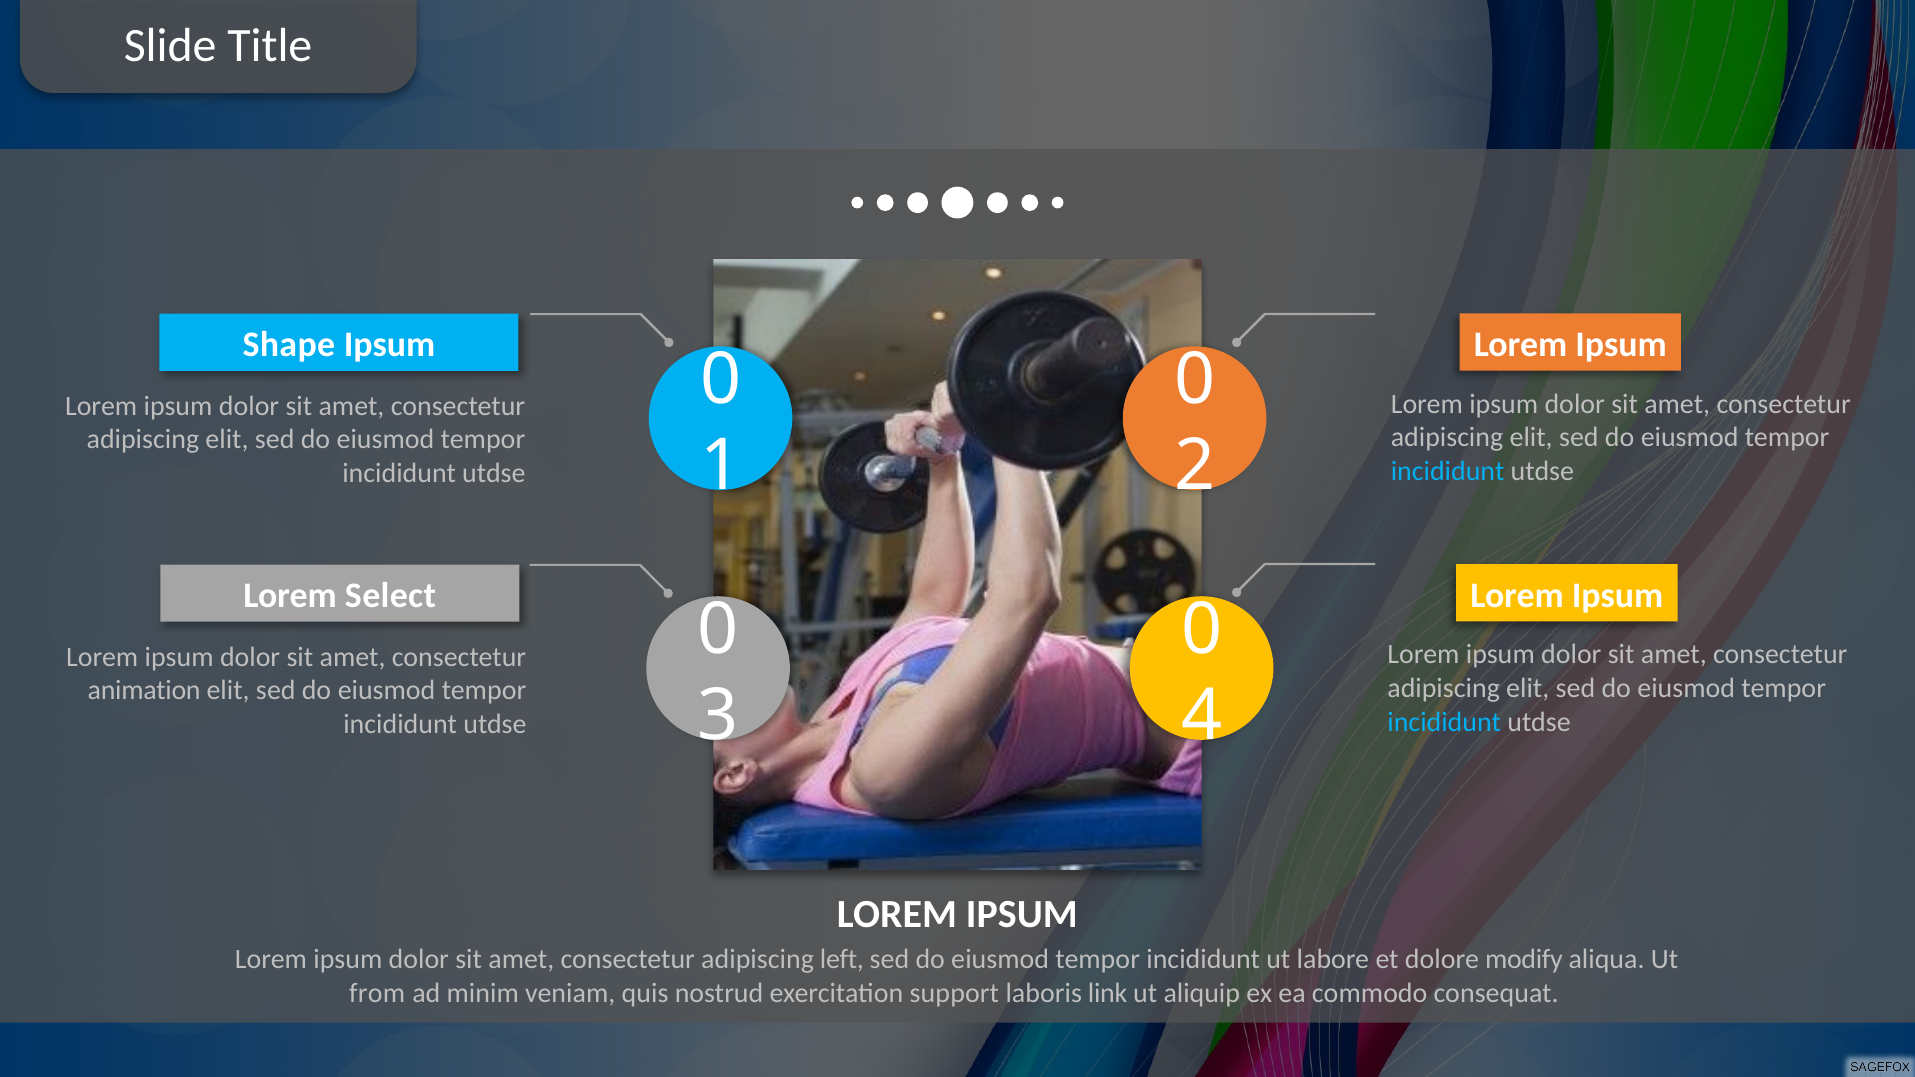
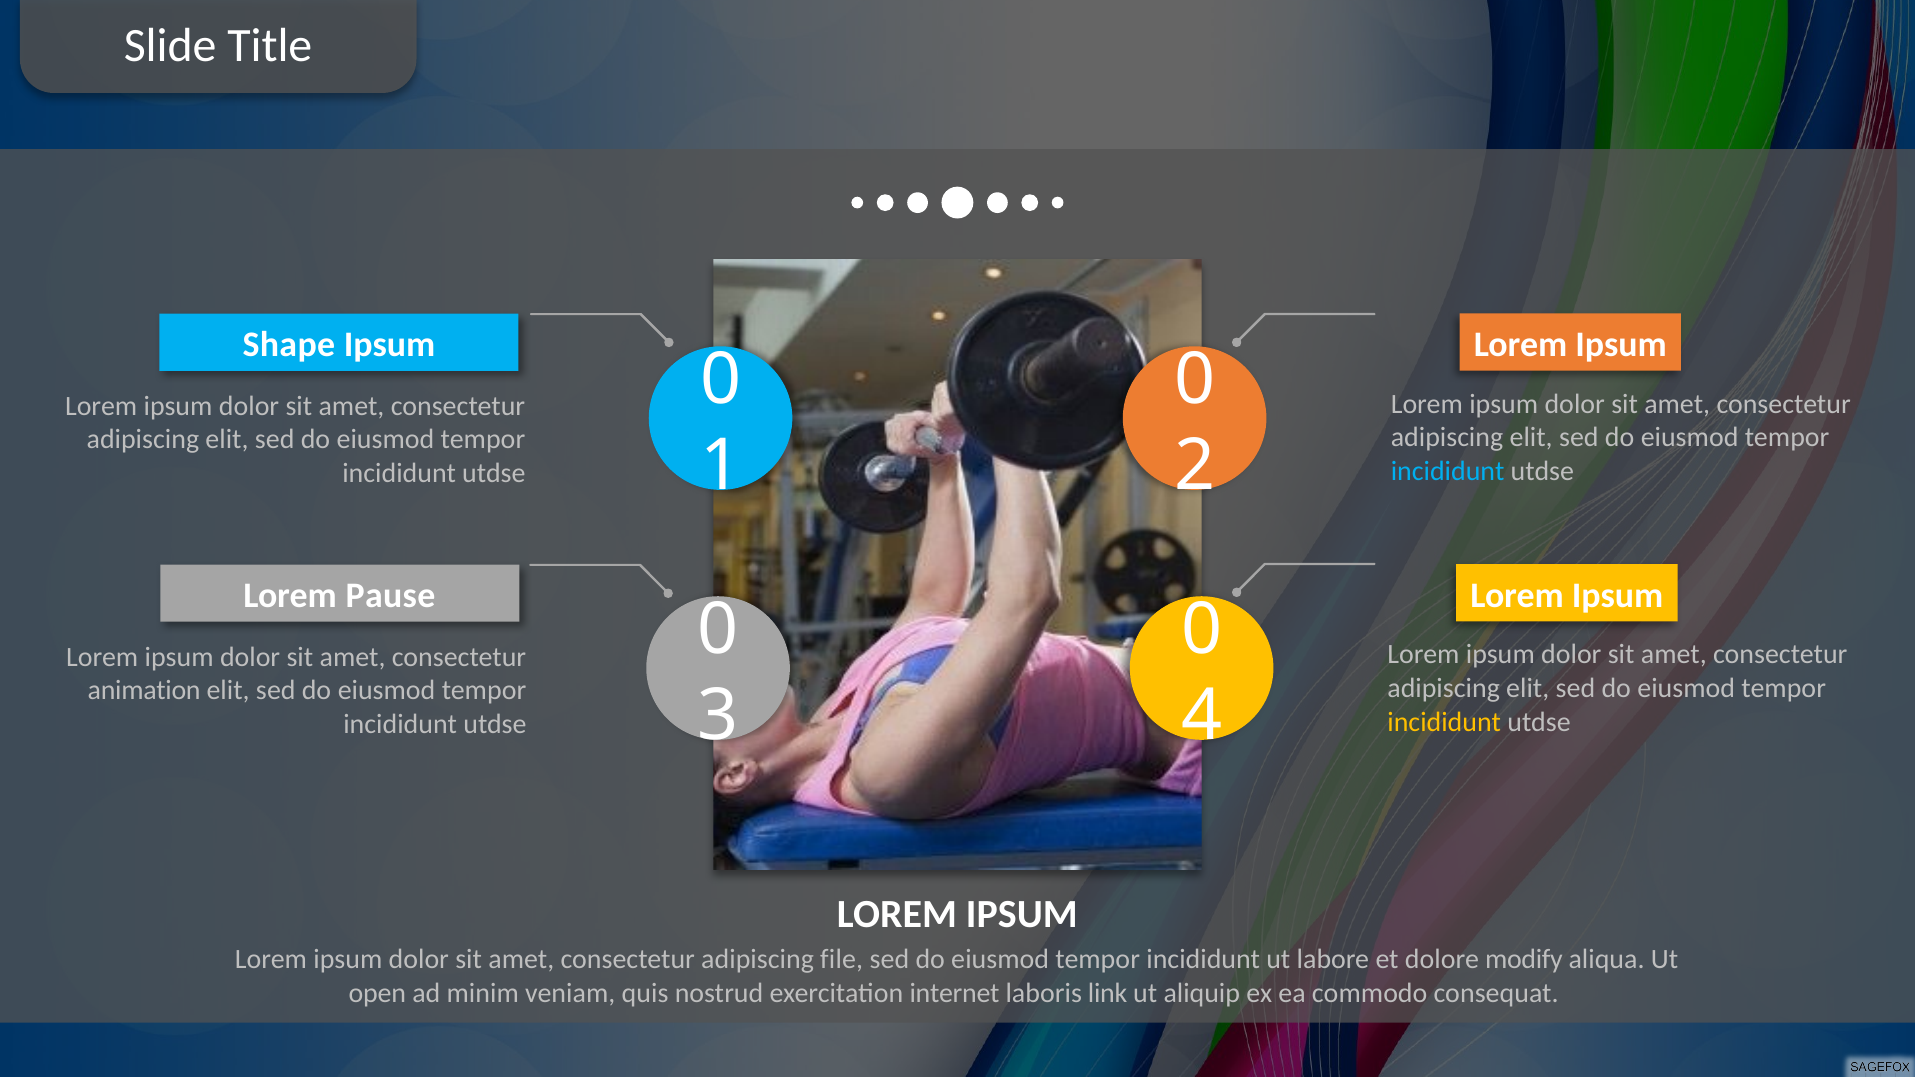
Select: Select -> Pause (390, 596)
incididunt colour: light blue -> yellow (1444, 722)
left: left -> file (842, 960)
from: from -> open (377, 993)
support: support -> internet (955, 993)
